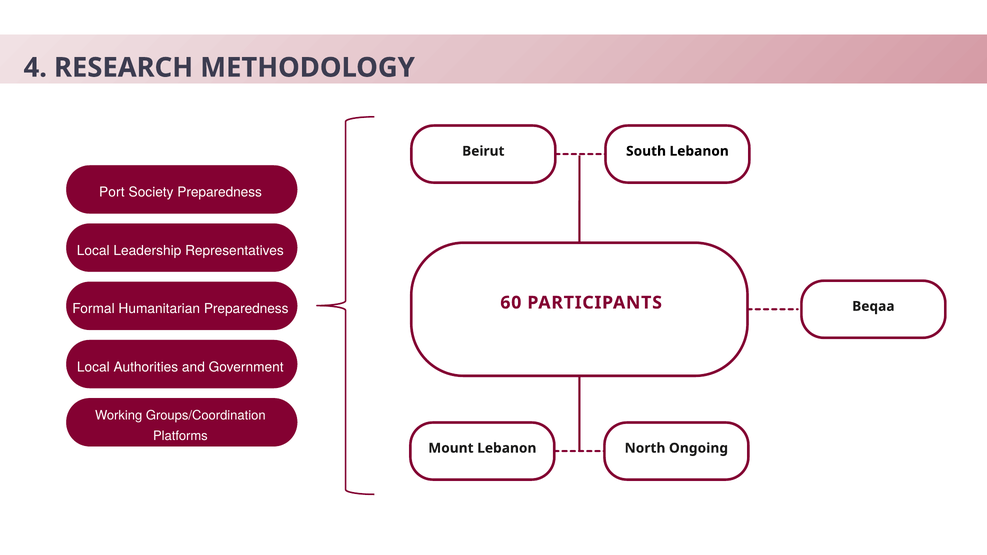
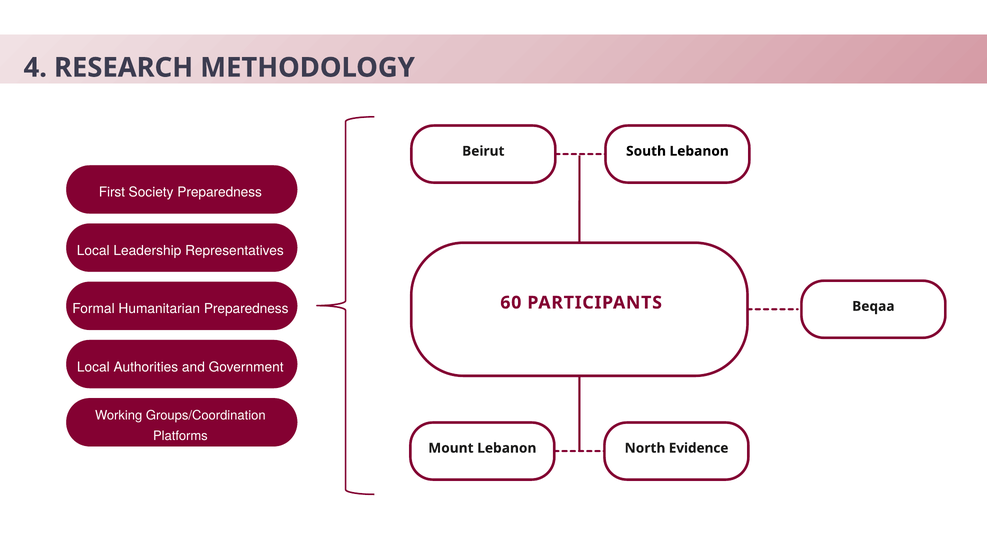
Port: Port -> First (112, 193)
Ongoing: Ongoing -> Evidence (699, 448)
